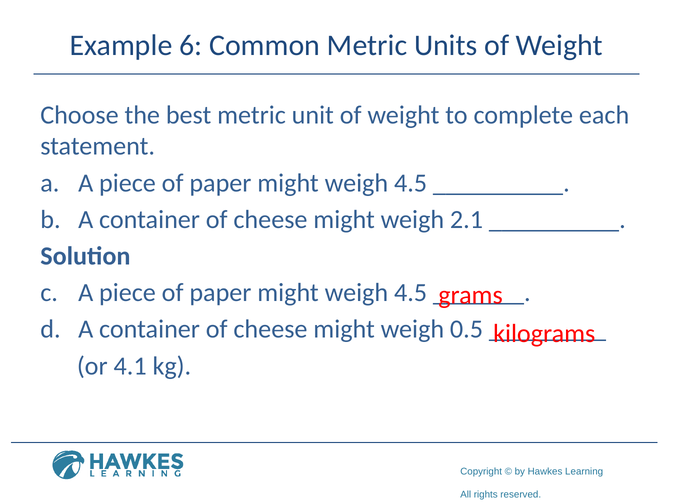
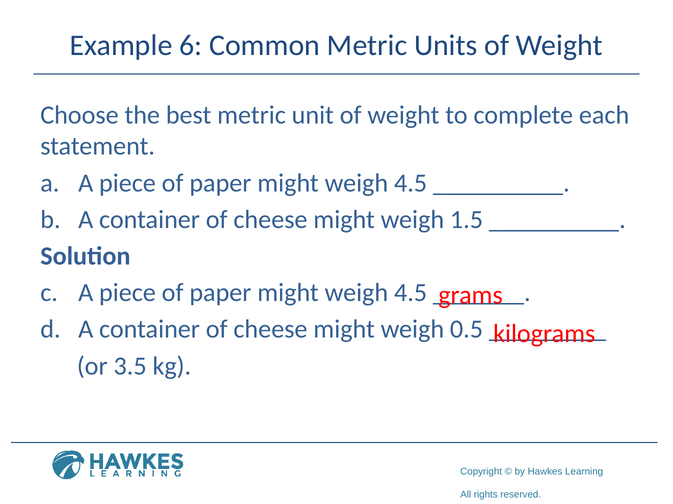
2.1: 2.1 -> 1.5 (467, 220)
4.1: 4.1 -> 3.5 (130, 367)
